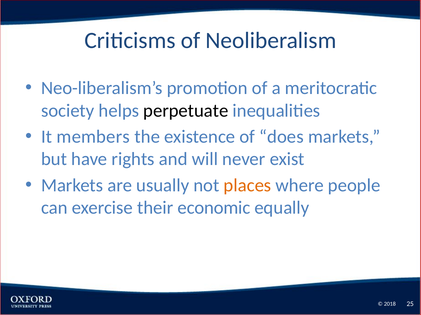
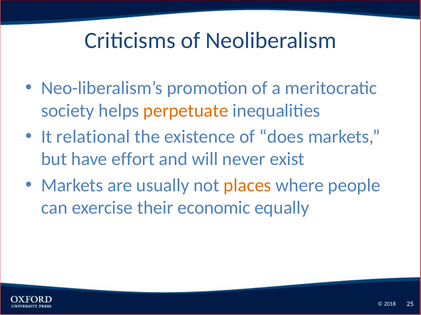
perpetuate colour: black -> orange (186, 111)
members: members -> relational (93, 137)
rights: rights -> effort (133, 160)
